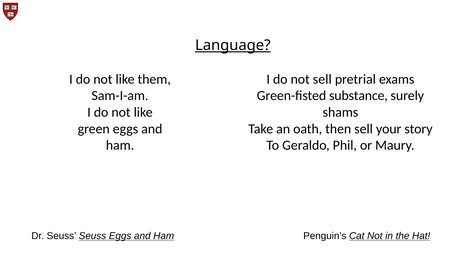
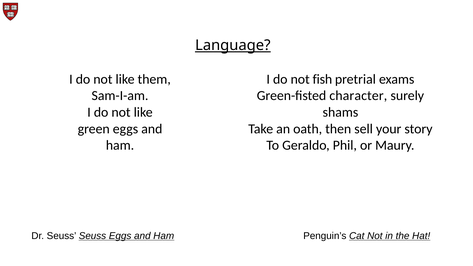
not sell: sell -> fish (322, 79)
substance: substance -> character (358, 96)
